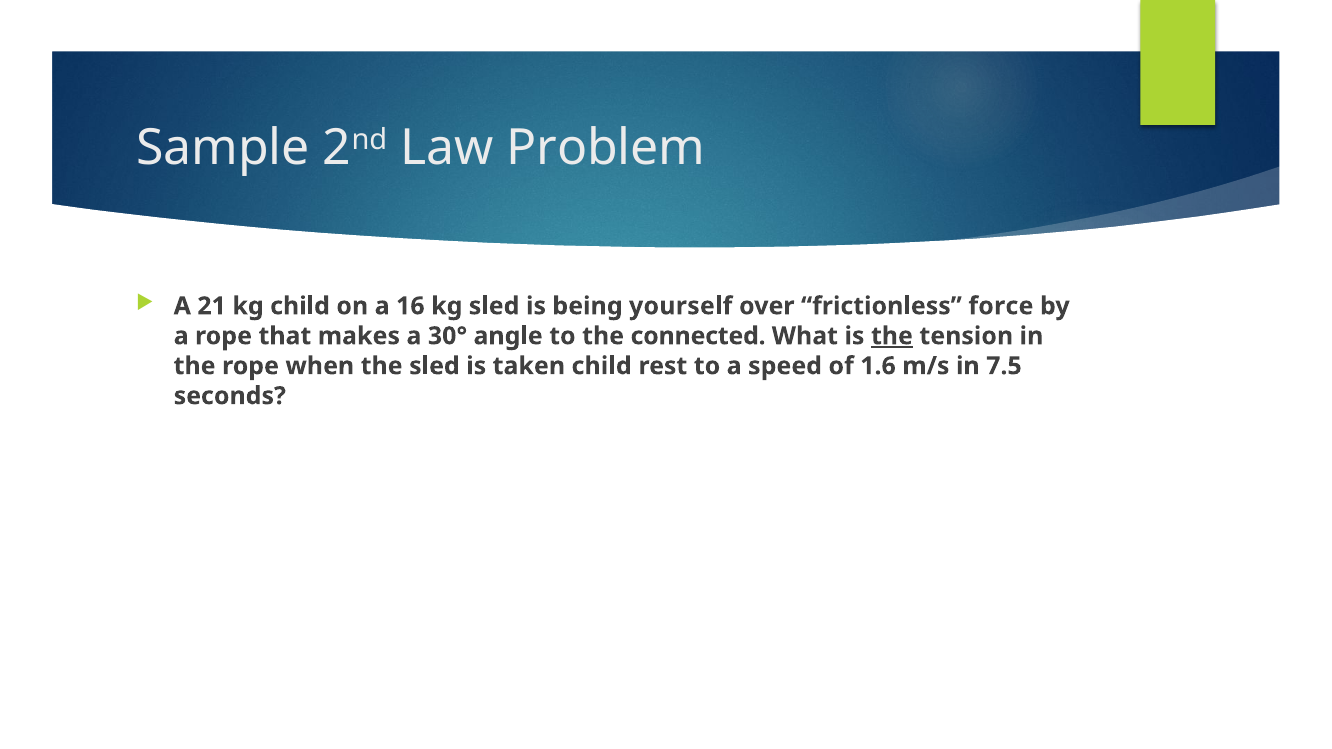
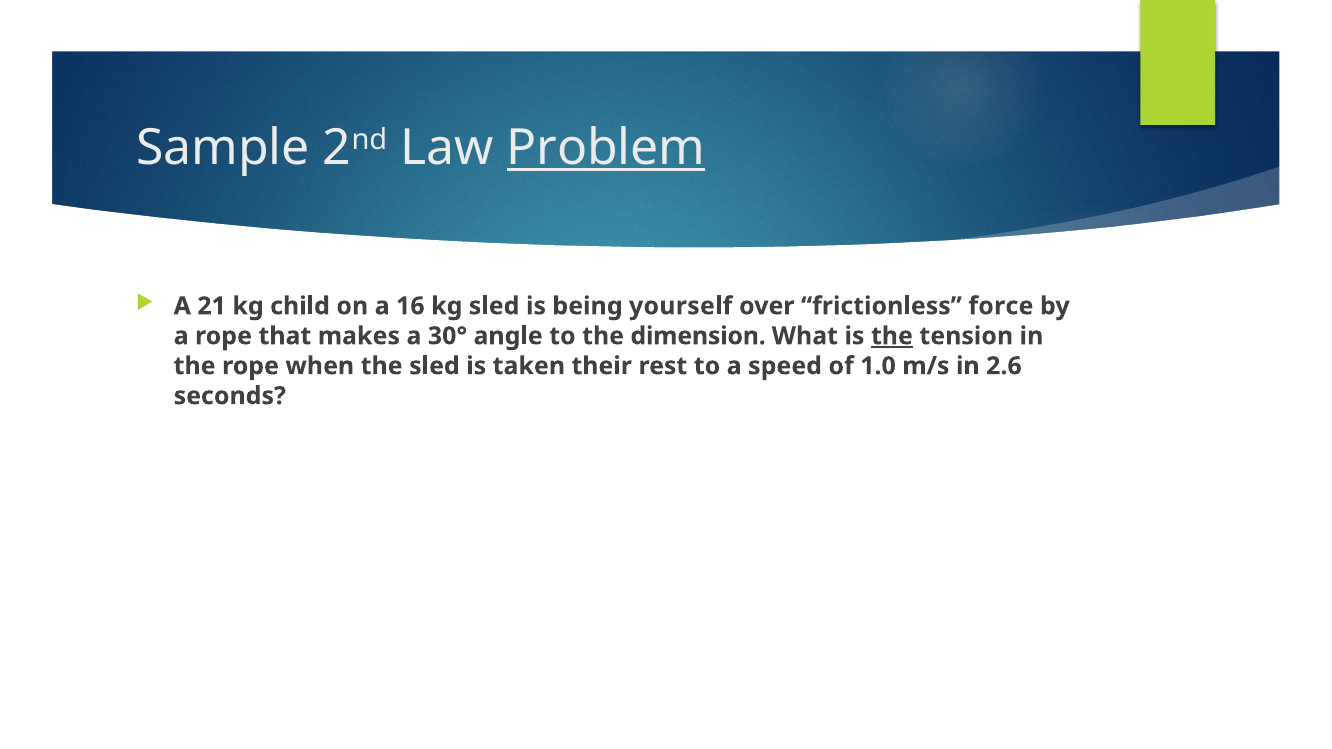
Problem underline: none -> present (606, 148)
connected: connected -> dimension (698, 336)
taken child: child -> their (602, 366)
1.6: 1.6 -> 1.0 (878, 366)
7.5: 7.5 -> 2.6 (1004, 366)
